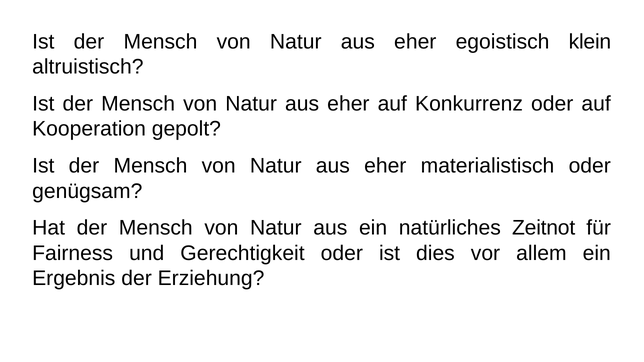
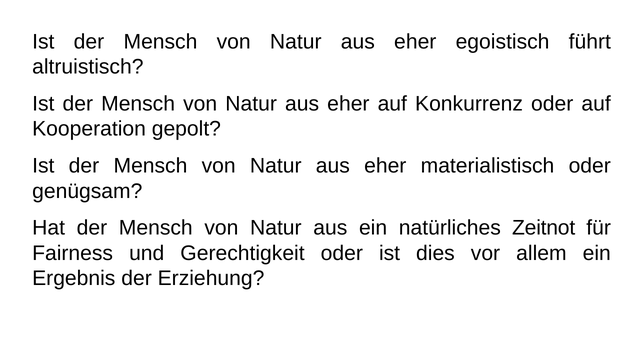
klein: klein -> führt (590, 42)
